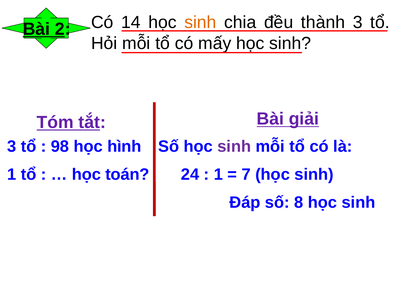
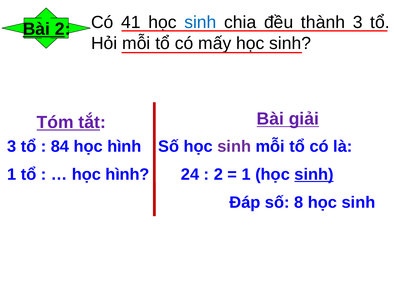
14: 14 -> 41 (131, 22)
sinh colour: orange -> blue (200, 22)
98: 98 -> 84 (60, 146)
toán: toán -> hình (127, 174)
1: 1 -> 2 (218, 174)
7: 7 -> 1 (246, 174)
sinh underline: none -> present (314, 174)
